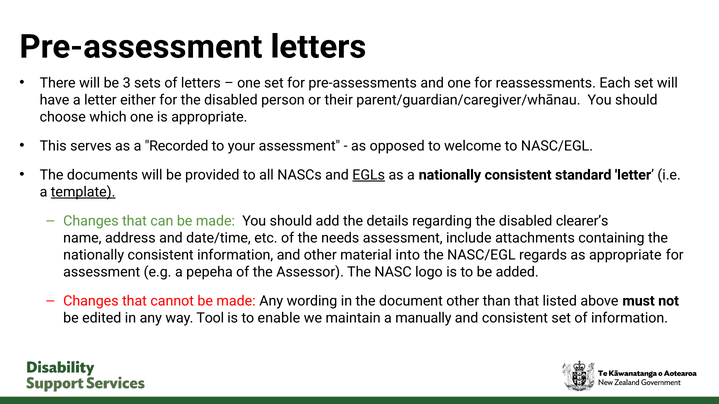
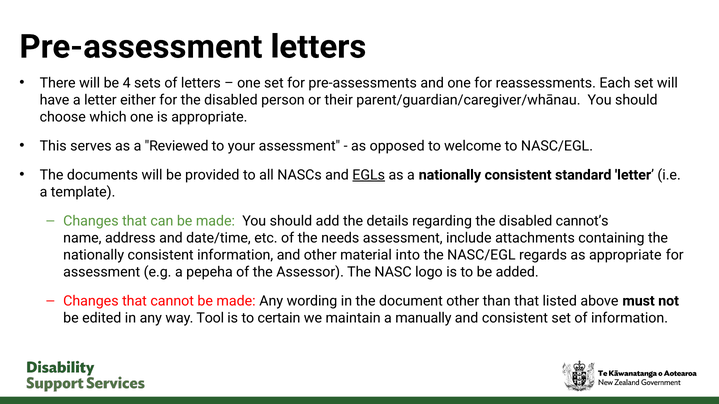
3: 3 -> 4 (127, 83)
Recorded: Recorded -> Reviewed (177, 146)
template underline: present -> none (83, 192)
clearer’s: clearer’s -> cannot’s (582, 221)
enable: enable -> certain (279, 318)
